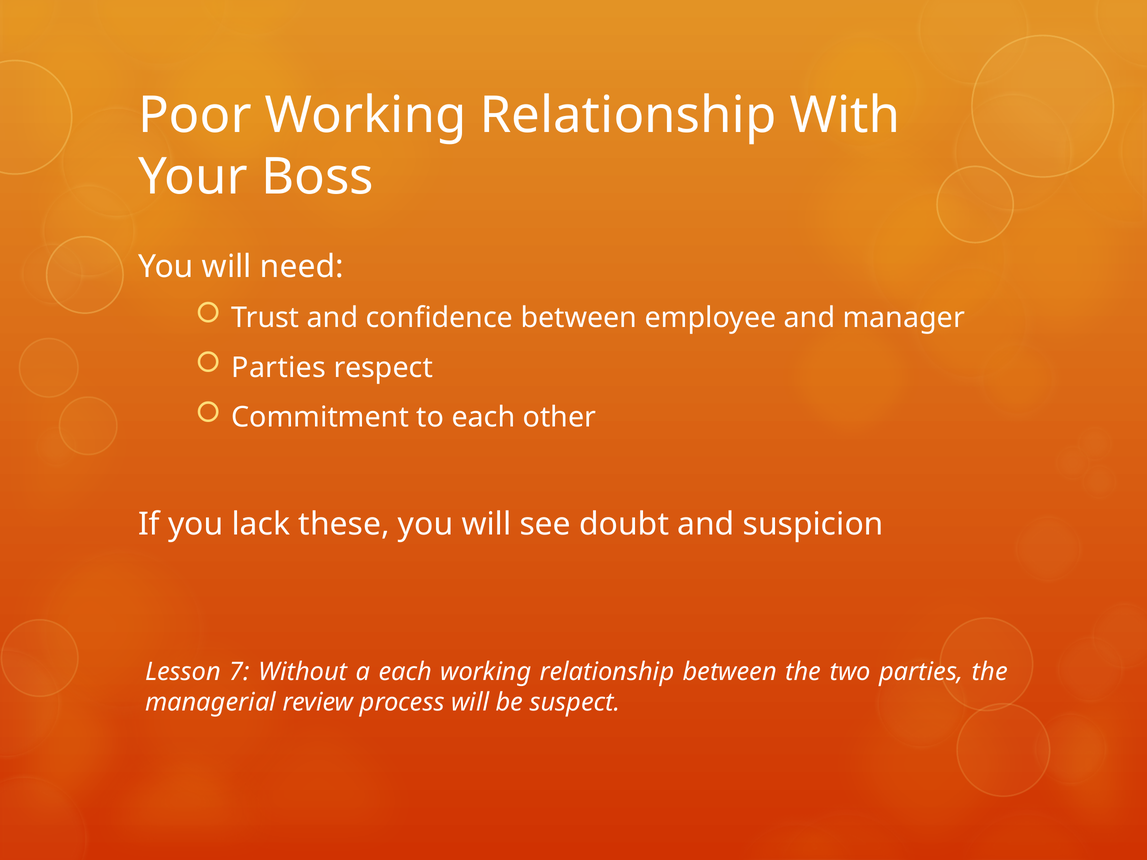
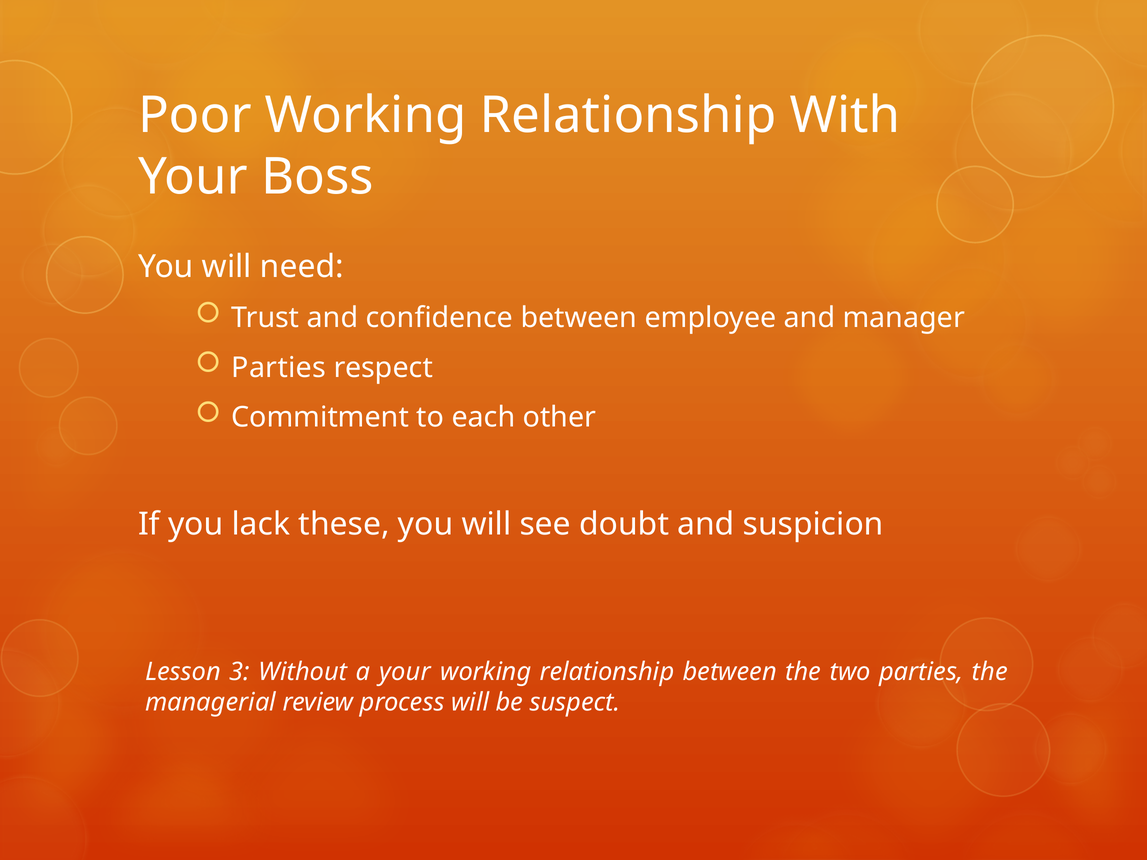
7: 7 -> 3 (240, 672)
a each: each -> your (405, 672)
